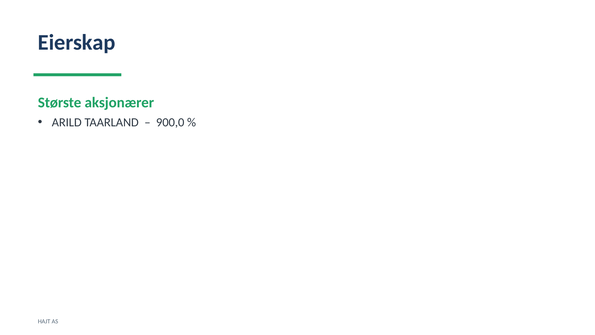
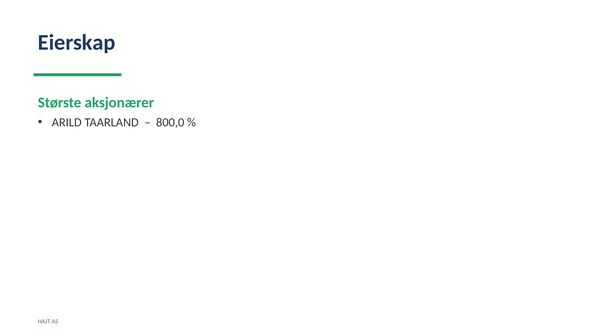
900,0: 900,0 -> 800,0 (170, 122)
